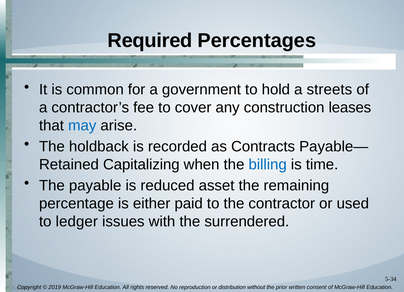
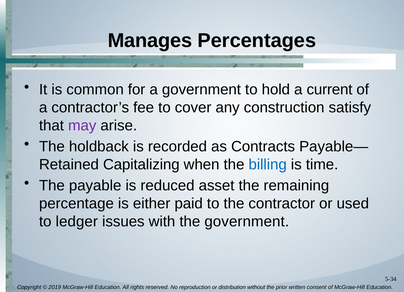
Required: Required -> Manages (150, 41)
streets: streets -> current (330, 90)
leases: leases -> satisfy (350, 108)
may colour: blue -> purple (82, 126)
the surrendered: surrendered -> government (247, 221)
